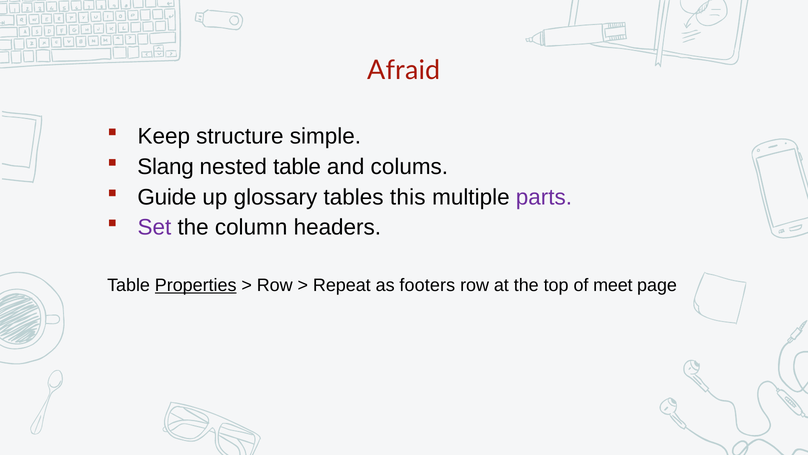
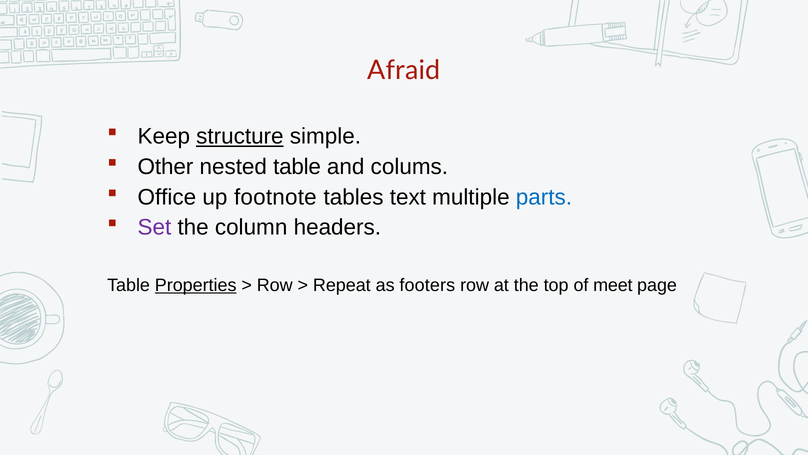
structure underline: none -> present (240, 136)
Slang: Slang -> Other (165, 167)
Guide: Guide -> Office (167, 197)
glossary: glossary -> footnote (275, 197)
this: this -> text (408, 197)
parts colour: purple -> blue (544, 197)
